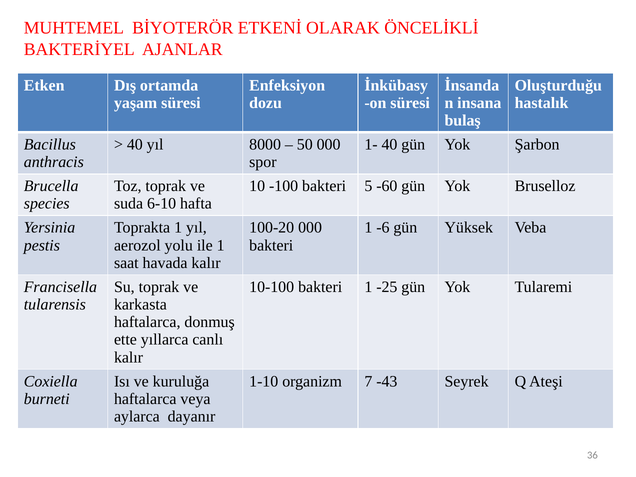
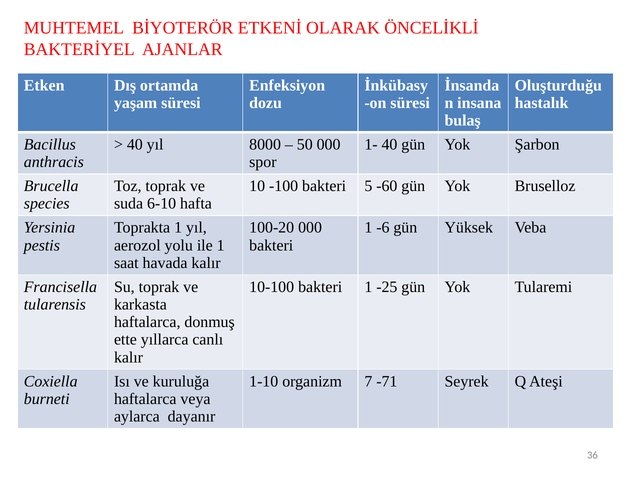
-43: -43 -> -71 (387, 381)
